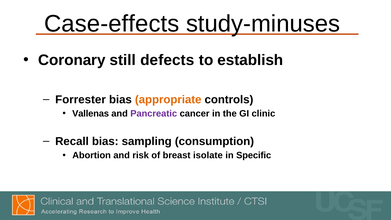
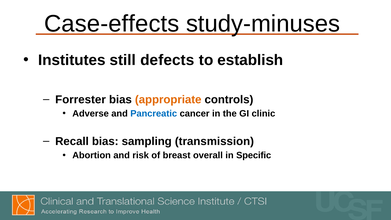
Coronary: Coronary -> Institutes (72, 60)
Vallenas: Vallenas -> Adverse (91, 114)
Pancreatic colour: purple -> blue (154, 114)
consumption: consumption -> transmission (214, 141)
isolate: isolate -> overall (208, 155)
